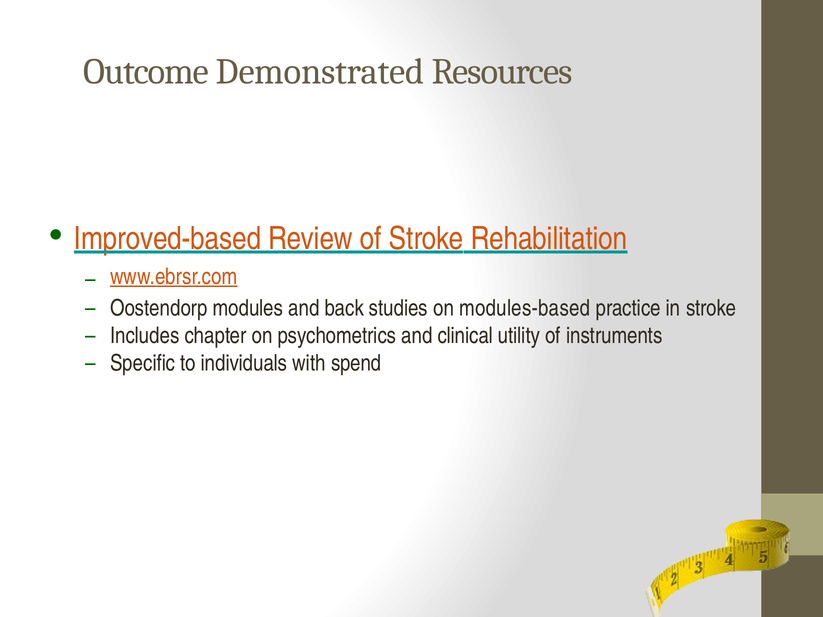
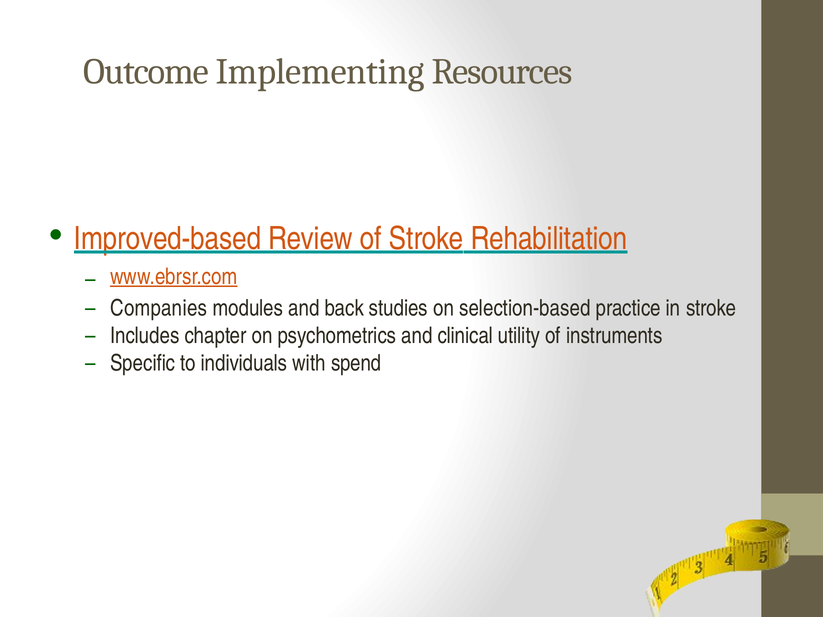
Demonstrated: Demonstrated -> Implementing (320, 72)
Oostendorp: Oostendorp -> Companies (159, 308)
modules-based: modules-based -> selection-based (525, 308)
